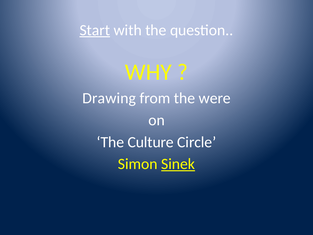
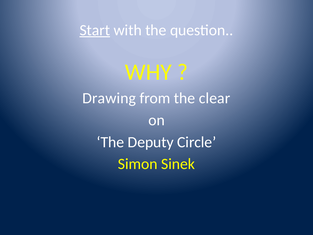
were: were -> clear (215, 98)
Culture: Culture -> Deputy (151, 142)
Sinek underline: present -> none (178, 164)
